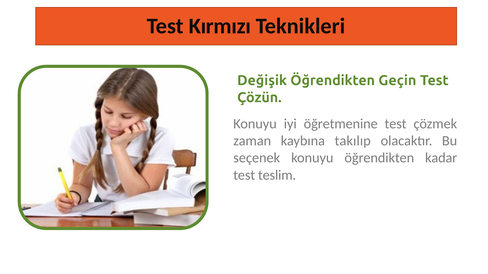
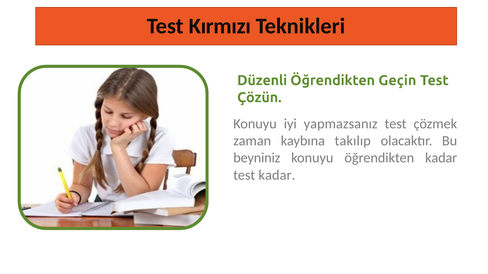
Değişik: Değişik -> Düzenli (262, 81)
öğretmenine: öğretmenine -> yapmazsanız (341, 124)
seçenek: seçenek -> beyniniz (257, 158)
test teslim: teslim -> kadar (277, 175)
